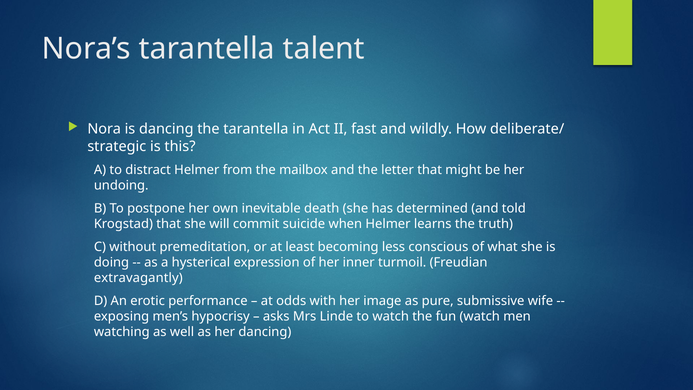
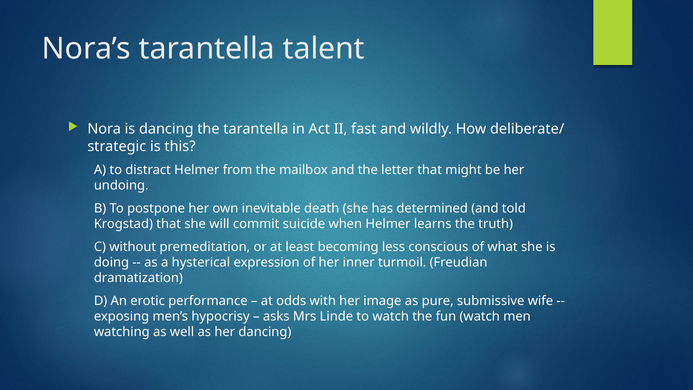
extravagantly: extravagantly -> dramatization (138, 278)
